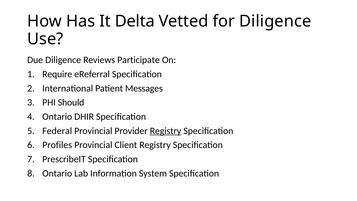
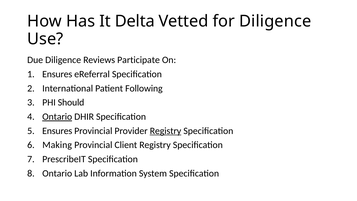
Require: Require -> Ensures (57, 74)
Messages: Messages -> Following (144, 88)
Ontario underline: none -> present (57, 117)
Federal: Federal -> Ensures (57, 131)
Profiles: Profiles -> Making (57, 145)
